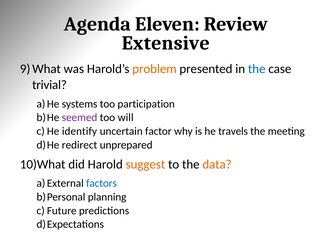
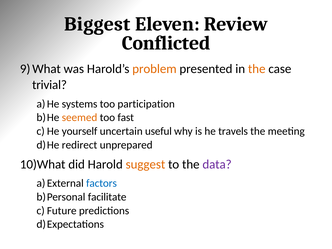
Agenda: Agenda -> Biggest (97, 24)
Extensive: Extensive -> Conflicted (166, 43)
the colour: blue -> orange (257, 69)
seemed colour: purple -> orange (80, 118)
will: will -> fast (126, 118)
identify: identify -> yourself (80, 131)
factor: factor -> useful (158, 131)
data colour: orange -> purple (217, 164)
planning: planning -> facilitate (107, 197)
